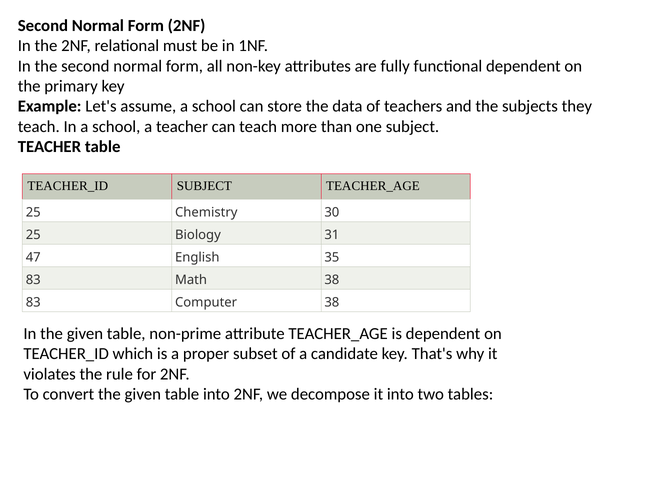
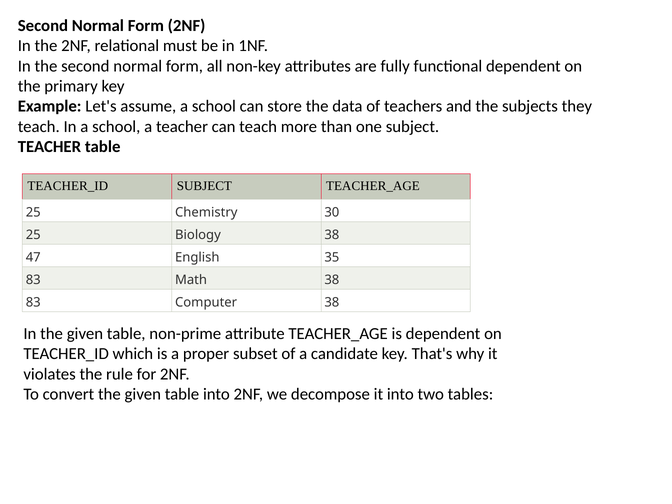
Biology 31: 31 -> 38 (332, 235)
